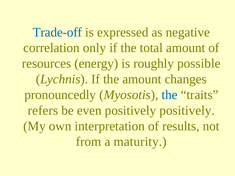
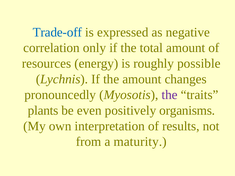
the colour: blue -> purple (170, 95)
refers: refers -> plants (43, 111)
positively positively: positively -> organisms (187, 111)
